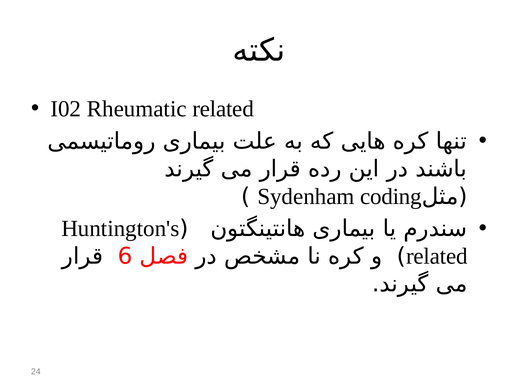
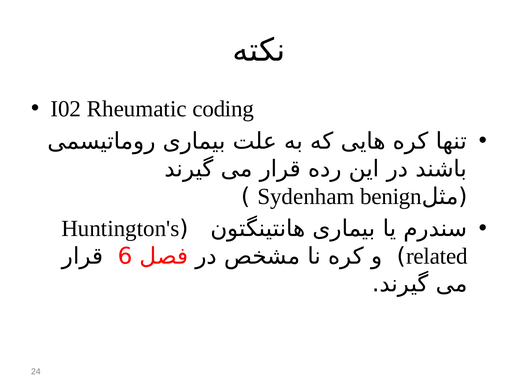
Rheumatic related: related -> coding (223, 109)
coding: coding -> benign (391, 196)
